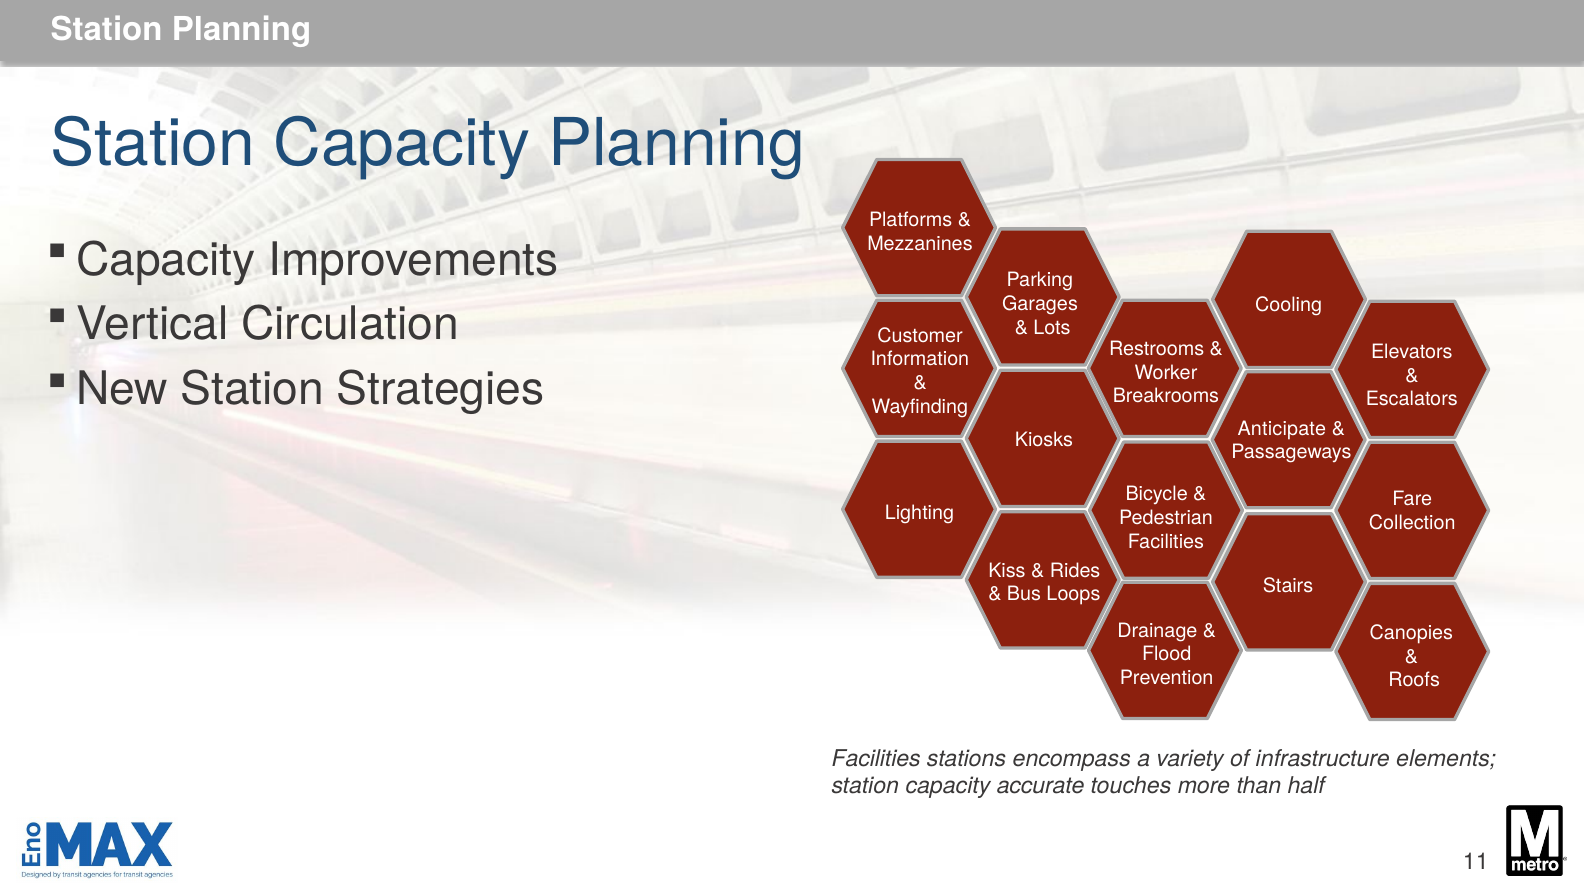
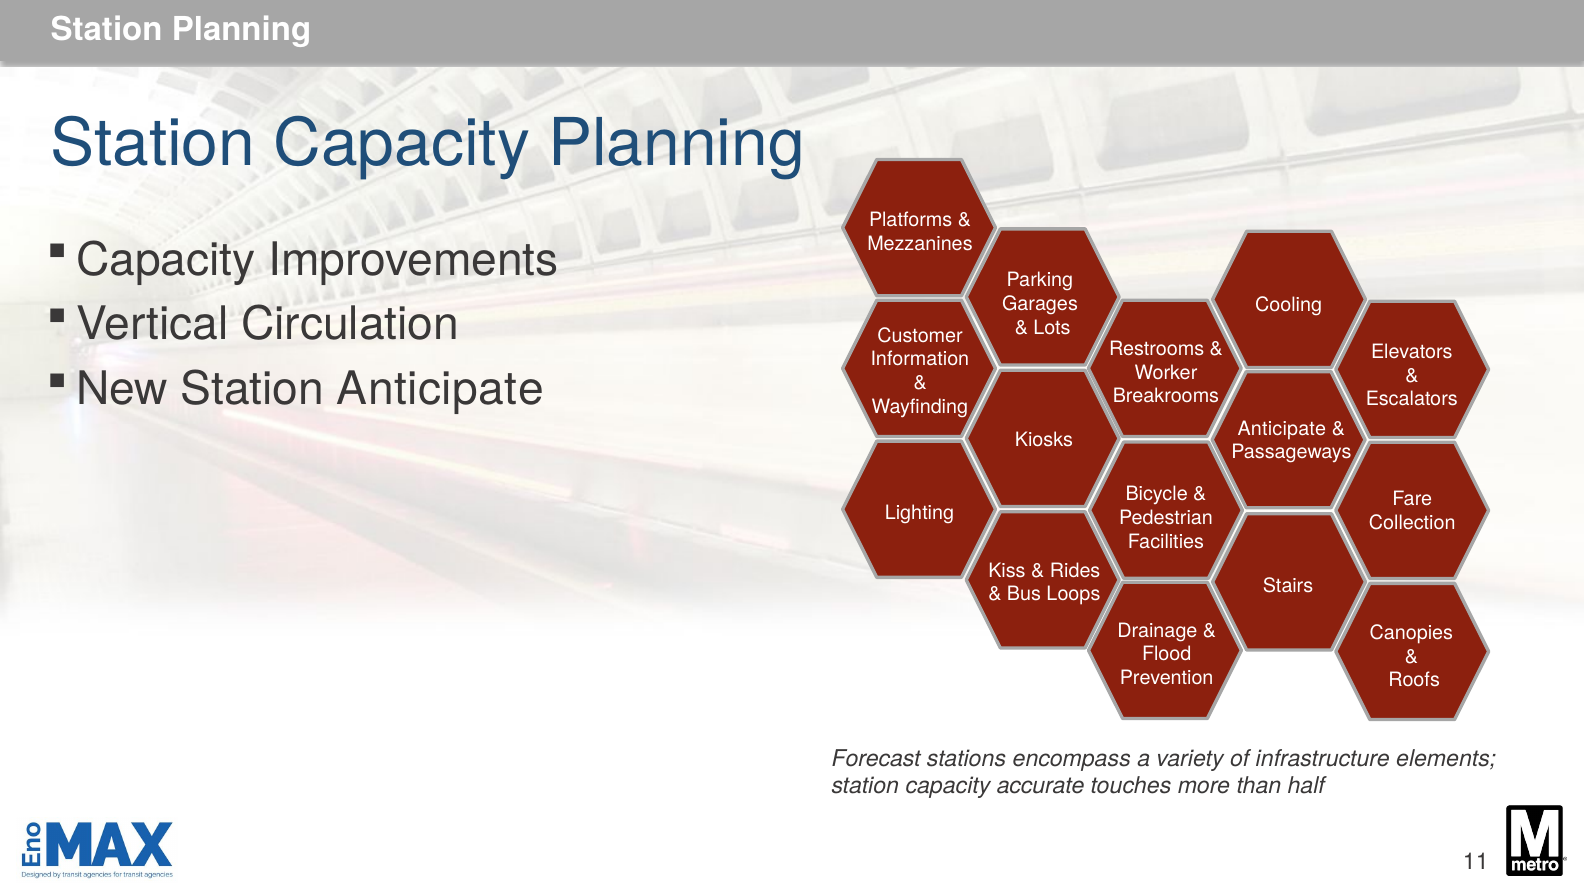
Station Strategies: Strategies -> Anticipate (440, 389)
Facilities: Facilities -> Forecast (876, 759)
